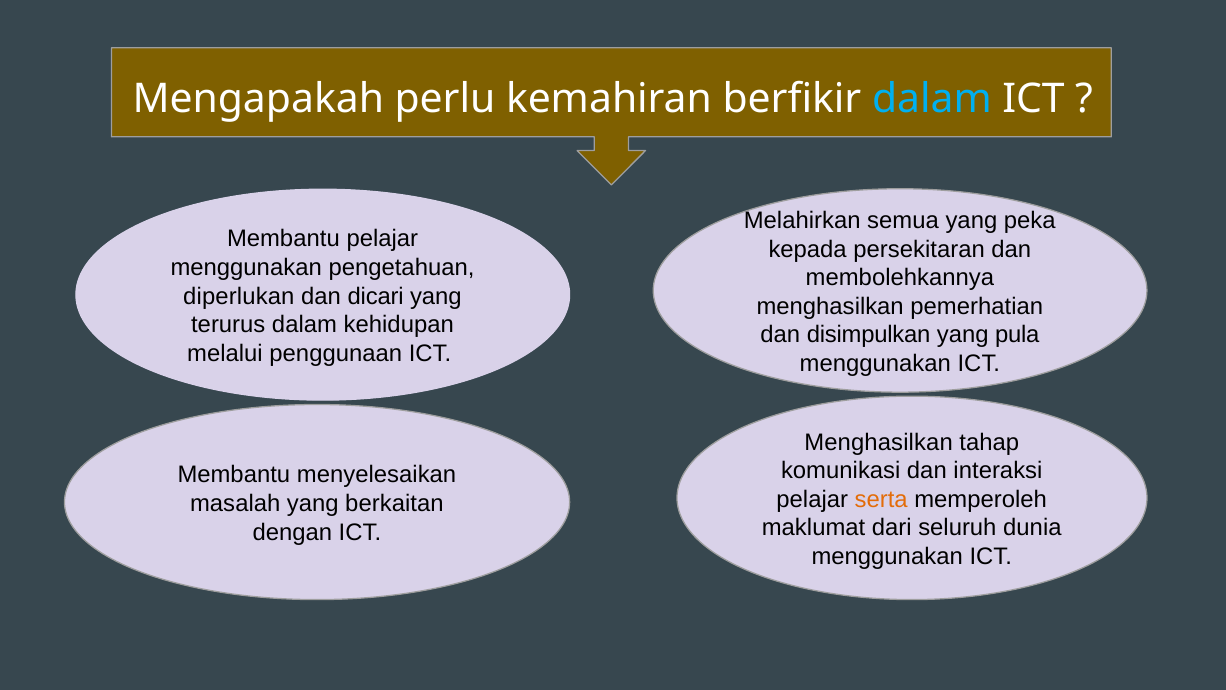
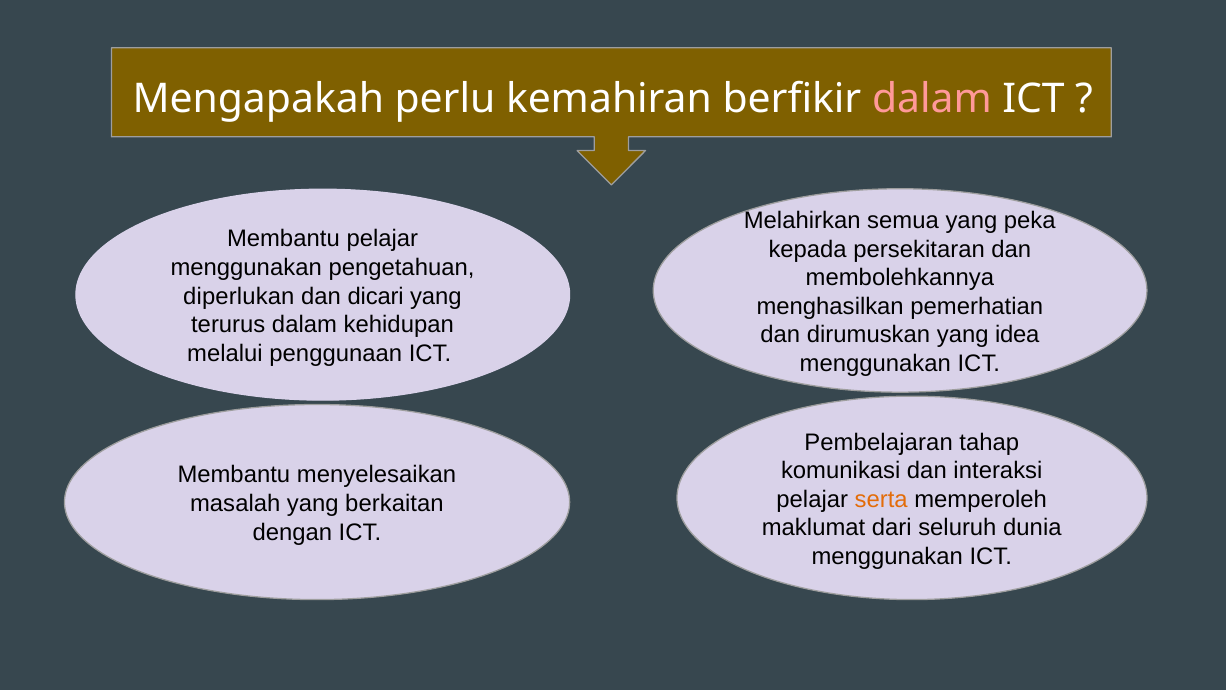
dalam colour: light blue -> pink (932, 99)
disimpulkan: disimpulkan -> dirumuskan (869, 335)
pula: pula -> idea (1017, 335)
Menghasilkan: Menghasilkan -> Pembelajaran (879, 442)
